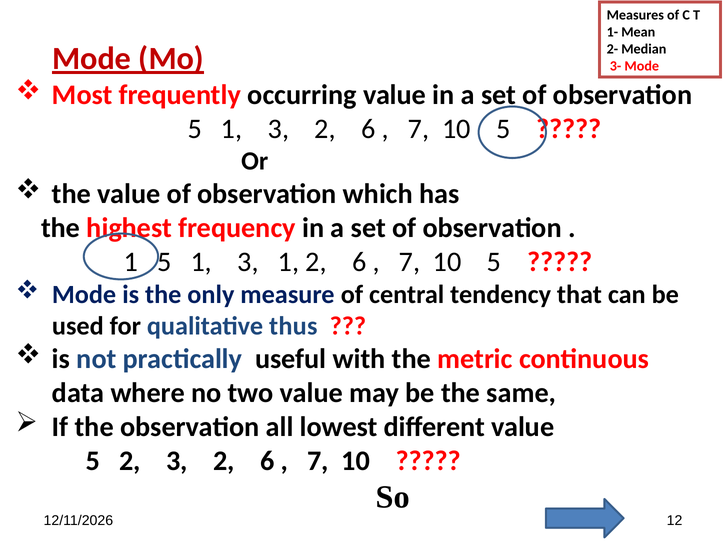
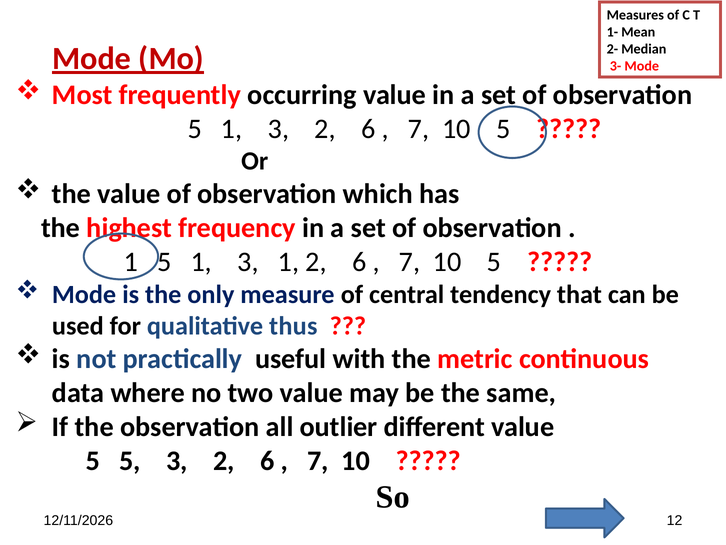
lowest: lowest -> outlier (339, 426)
5 2: 2 -> 5 (130, 460)
